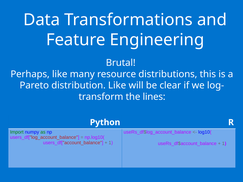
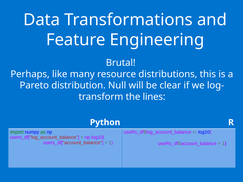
distribution Like: Like -> Null (117, 86)
